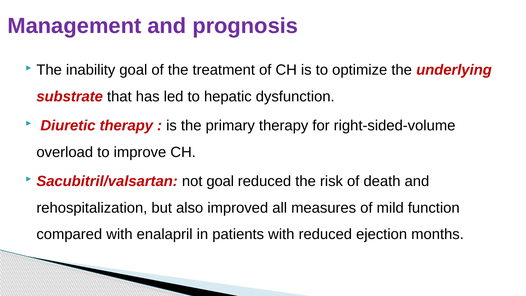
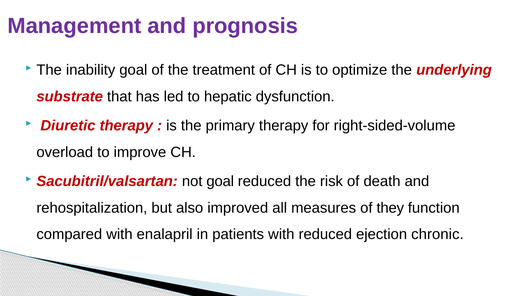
mild: mild -> they (390, 208)
months: months -> chronic (437, 234)
